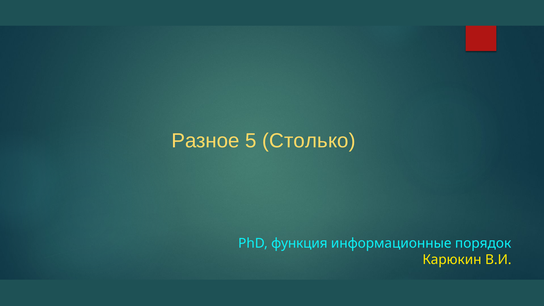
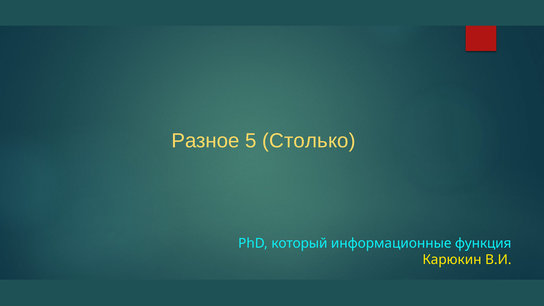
функция: функция -> который (299, 243)
порядок: порядок -> функция (483, 243)
